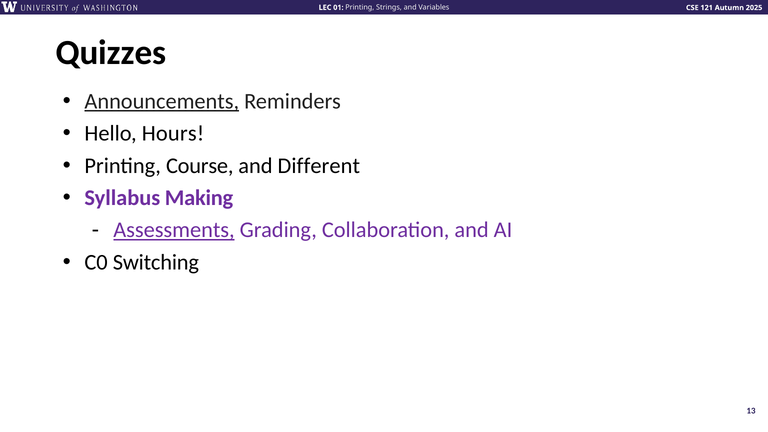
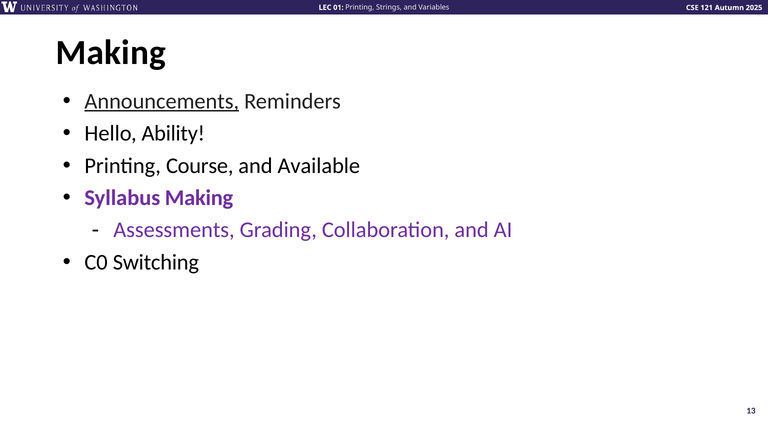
Quizzes: Quizzes -> Making (111, 53)
Hours: Hours -> Ability (173, 133)
Different: Different -> Available (319, 166)
Assessments underline: present -> none (174, 230)
